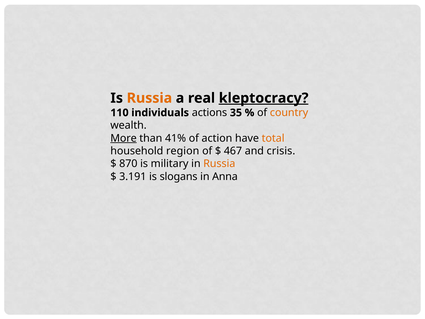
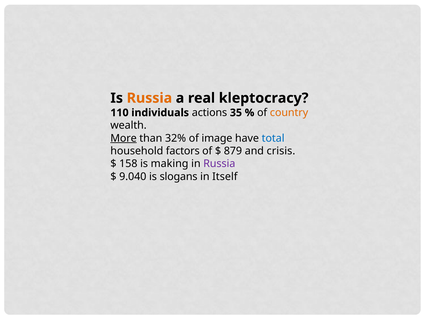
kleptocracy underline: present -> none (264, 98)
41%: 41% -> 32% (176, 138)
action: action -> image (217, 138)
total colour: orange -> blue (273, 138)
region: region -> factors (183, 151)
467: 467 -> 879 (233, 151)
870: 870 -> 158 (128, 164)
military: military -> making (170, 164)
Russia colour: orange -> purple (219, 164)
3.191: 3.191 -> 9.040 (133, 176)
Anna: Anna -> Itself (225, 176)
